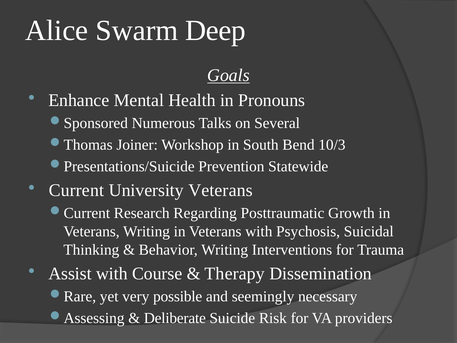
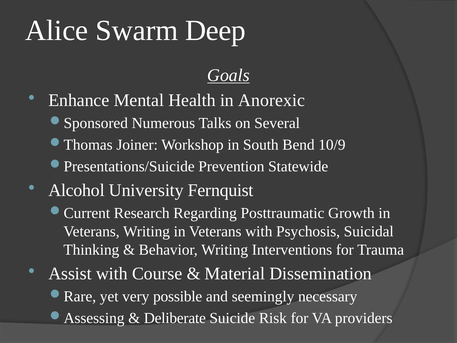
Pronouns: Pronouns -> Anorexic (272, 100)
10/3: 10/3 -> 10/9 (332, 145)
Current: Current -> Alcohol (77, 190)
University Veterans: Veterans -> Fernquist (221, 190)
Therapy: Therapy -> Material (235, 273)
